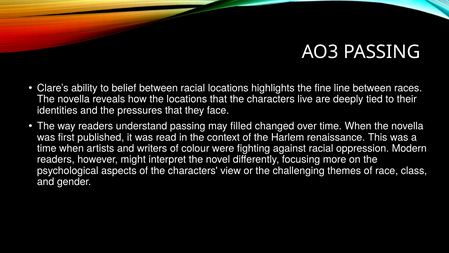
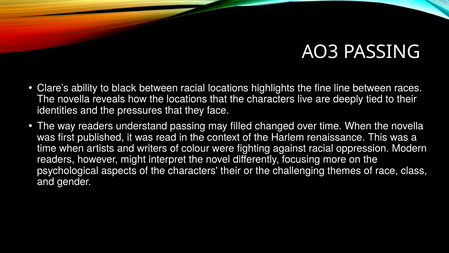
belief: belief -> black (124, 88)
characters view: view -> their (231, 170)
